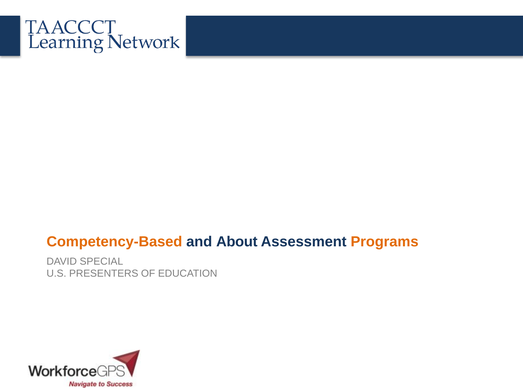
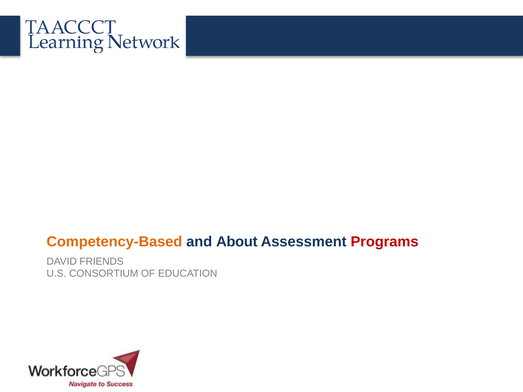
Programs colour: orange -> red (385, 242)
SPECIAL: SPECIAL -> FRIENDS (102, 261)
PRESENTERS: PRESENTERS -> CONSORTIUM (104, 274)
